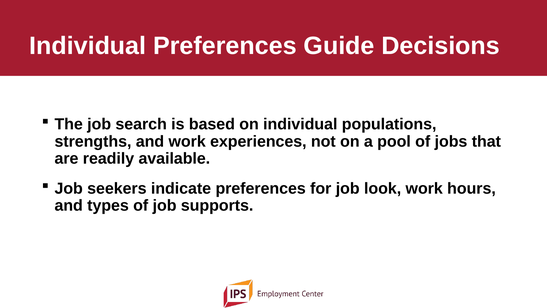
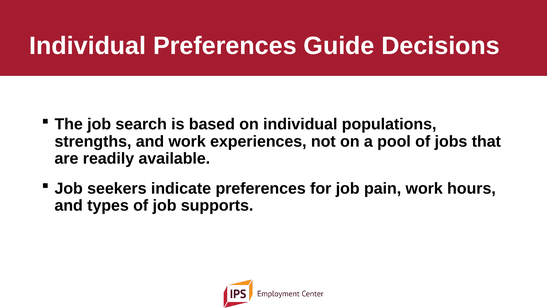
look: look -> pain (383, 188)
